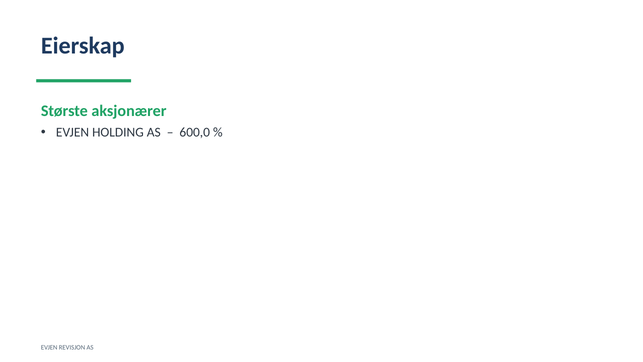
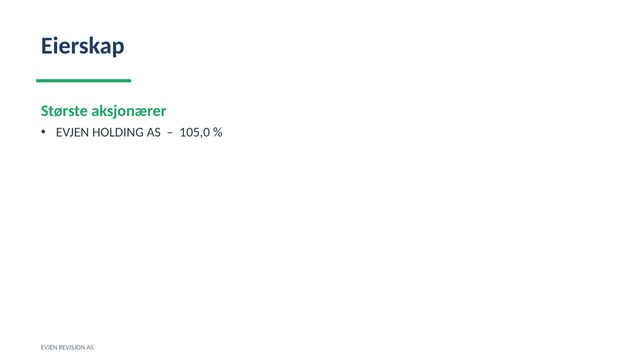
600,0: 600,0 -> 105,0 (195, 132)
